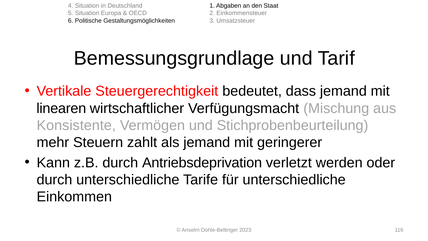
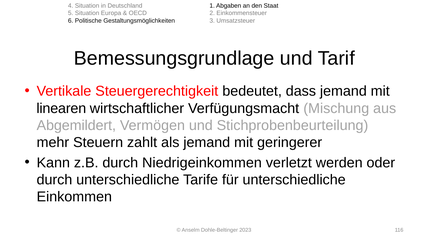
Konsistente: Konsistente -> Abgemildert (76, 125)
Antriebsdeprivation: Antriebsdeprivation -> Niedrigeinkommen (202, 162)
